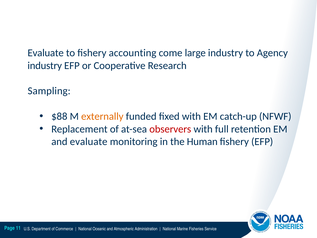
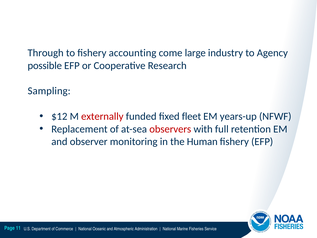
Evaluate: Evaluate -> Through (46, 53)
industry: industry -> possible (45, 66)
$88: $88 -> $12 (59, 116)
externally colour: orange -> red (102, 116)
fixed with: with -> fleet (191, 116)
catch-up: catch-up -> years-up (238, 116)
and evaluate: evaluate -> observer (89, 142)
